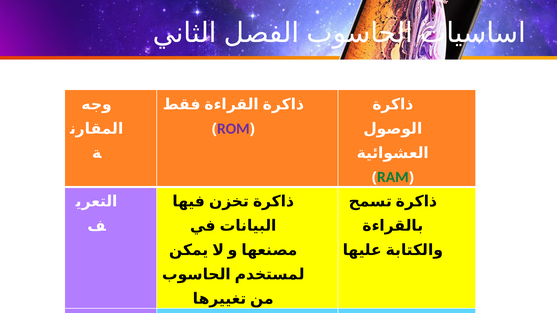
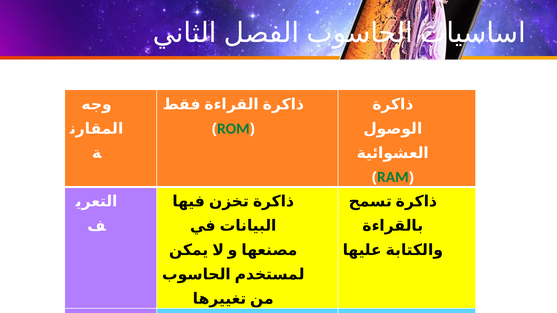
ROM colour: purple -> green (233, 129)
